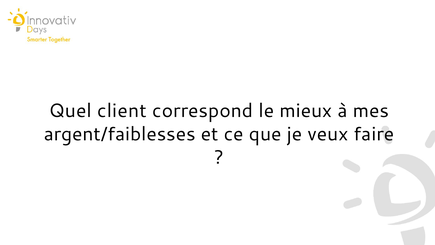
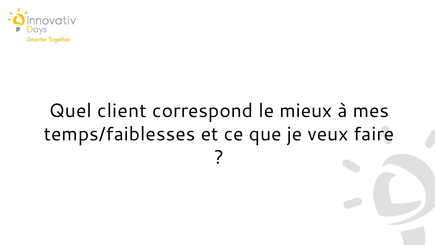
argent/faiblesses: argent/faiblesses -> temps/faiblesses (120, 134)
